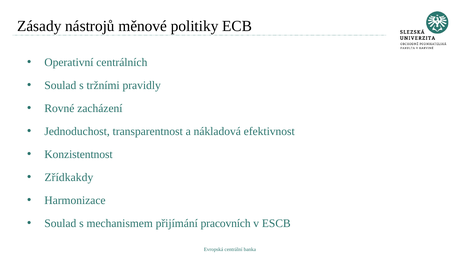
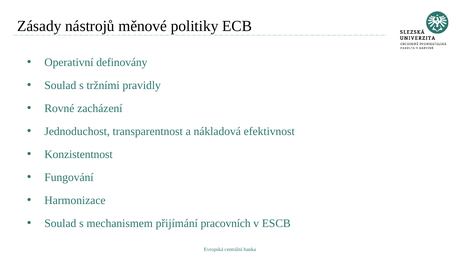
centrálních: centrálních -> definovány (122, 62)
Zřídkakdy: Zřídkakdy -> Fungování (69, 177)
